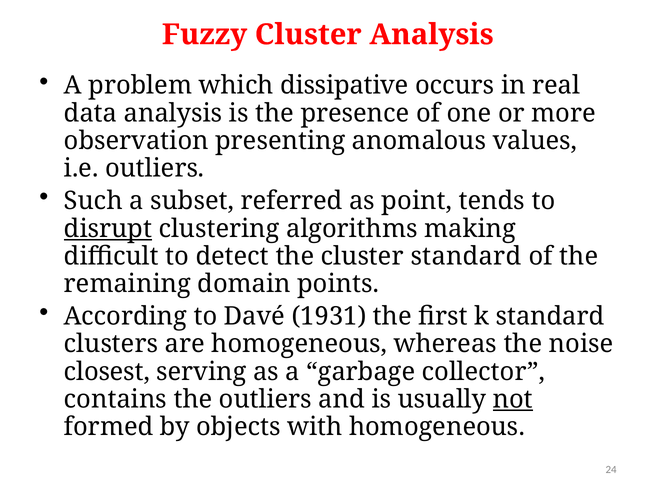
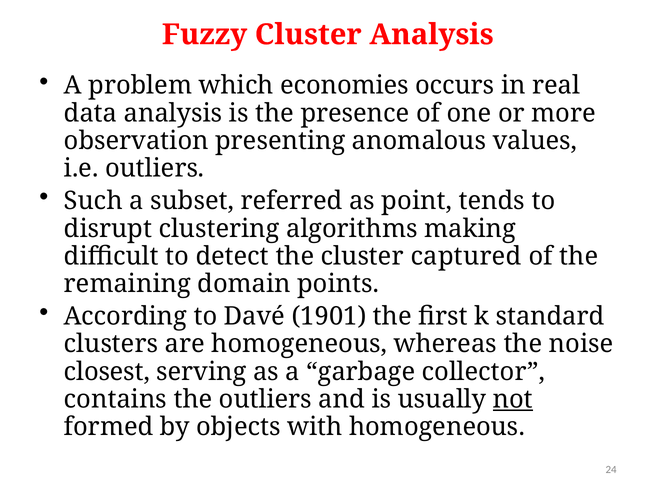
dissipative: dissipative -> economies (344, 86)
disrupt underline: present -> none (108, 229)
cluster standard: standard -> captured (466, 256)
1931: 1931 -> 1901 (329, 317)
